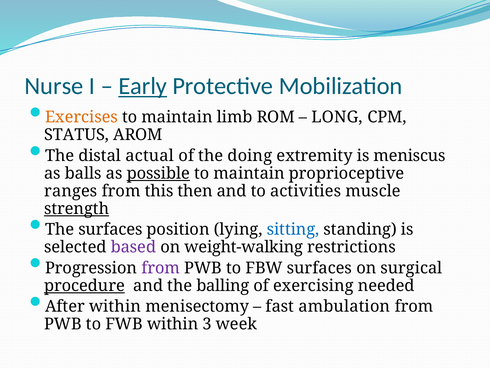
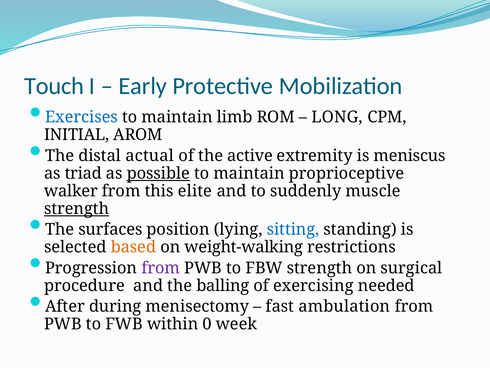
Nurse: Nurse -> Touch (54, 86)
Early underline: present -> none (143, 86)
Exercises colour: orange -> blue (81, 117)
STATUS: STATUS -> INITIAL (77, 135)
doing: doing -> active (250, 156)
balls: balls -> triad (83, 173)
ranges: ranges -> walker (71, 191)
then: then -> elite (195, 191)
activities: activities -> suddenly (306, 191)
based colour: purple -> orange (133, 247)
FBW surfaces: surfaces -> strength (319, 268)
procedure underline: present -> none (84, 285)
After within: within -> during (115, 306)
3: 3 -> 0 (207, 324)
